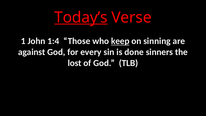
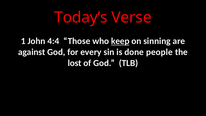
Today’s underline: present -> none (81, 17)
1:4: 1:4 -> 4:4 (53, 41)
sinners: sinners -> people (159, 52)
